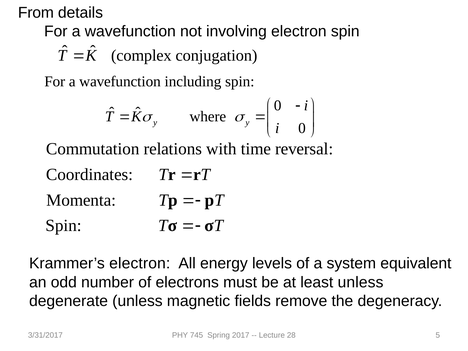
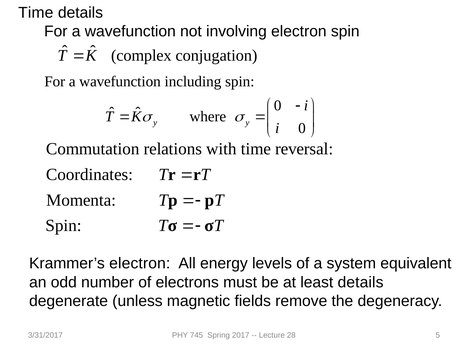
From: From -> Time (36, 13)
least unless: unless -> details (361, 282)
